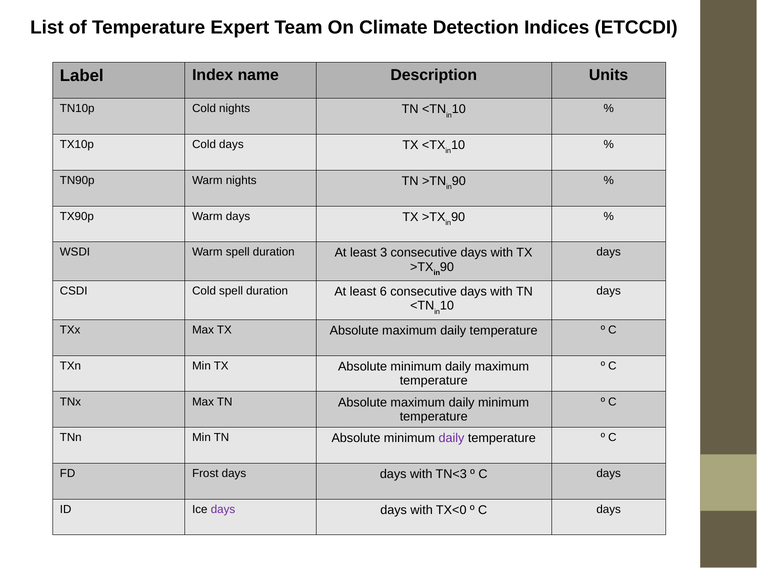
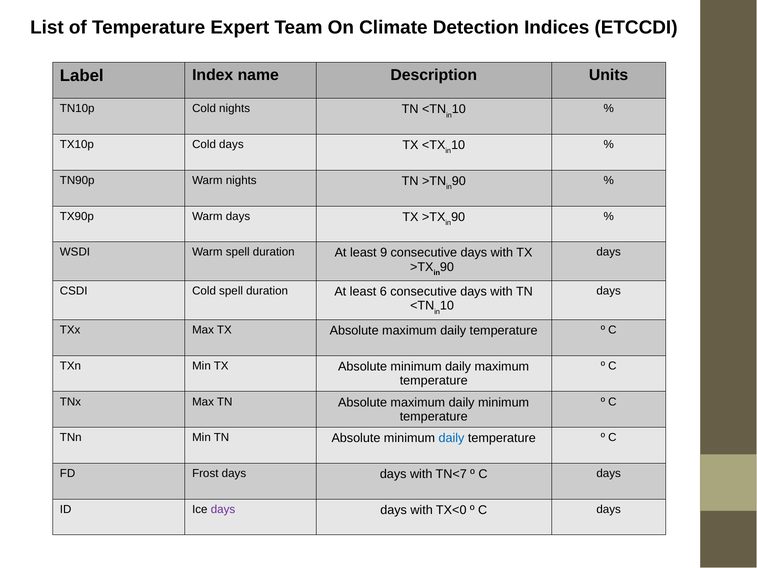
3: 3 -> 9 (384, 253)
daily colour: purple -> blue (451, 438)
TN<3: TN<3 -> TN<7 (451, 474)
